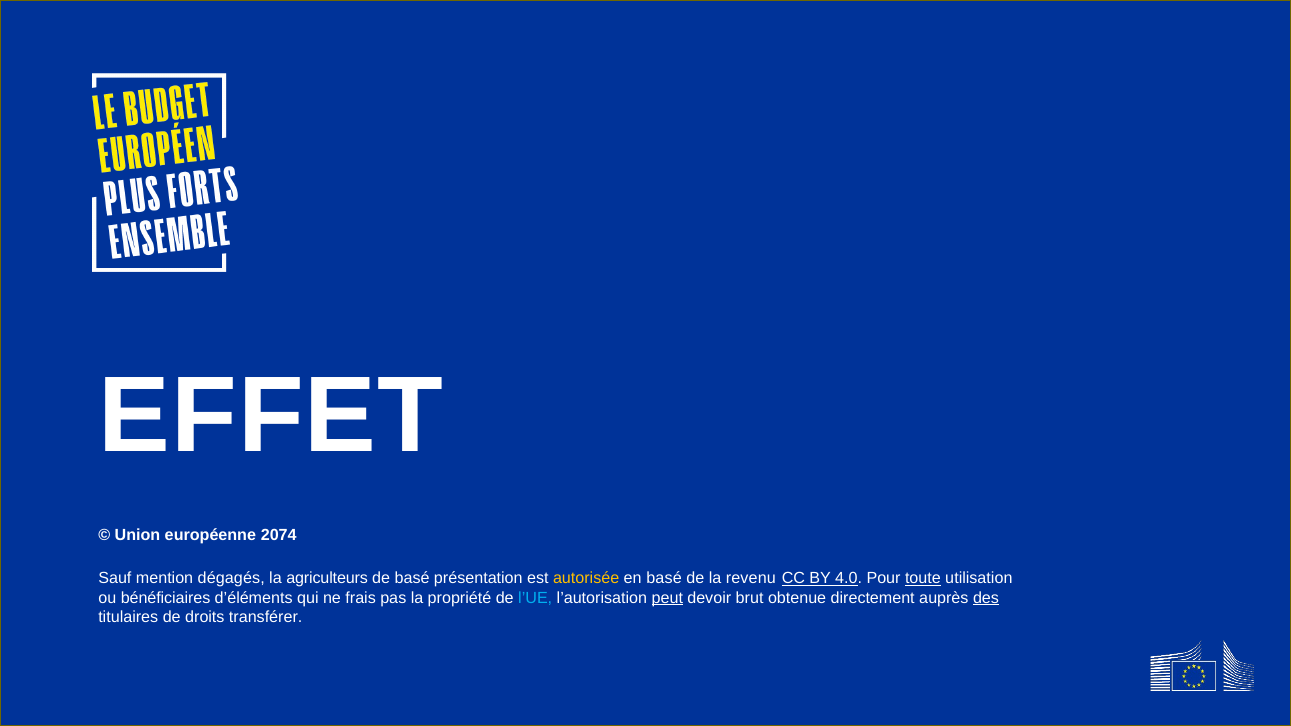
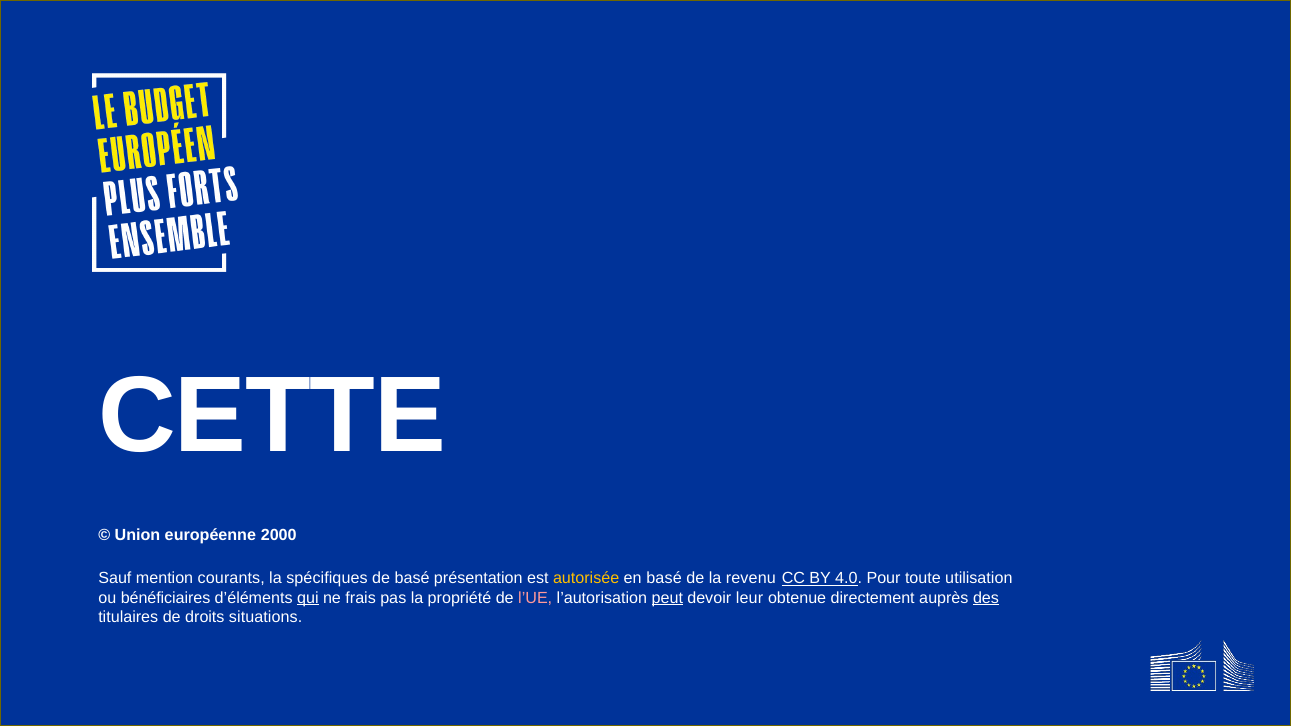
EFFET: EFFET -> CETTE (272, 416)
2074: 2074 -> 2000 (279, 535)
dégagés: dégagés -> courants (231, 579)
agriculteurs: agriculteurs -> spécifiques (327, 579)
toute underline: present -> none (923, 579)
qui underline: none -> present (308, 598)
l’UE colour: light blue -> pink (535, 598)
brut: brut -> leur (750, 598)
transférer: transférer -> situations (266, 617)
